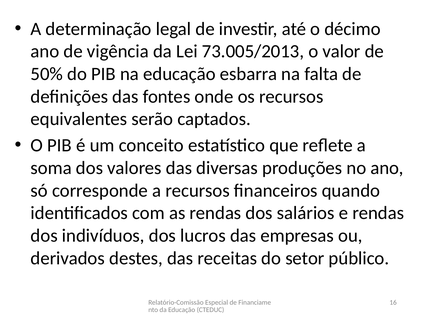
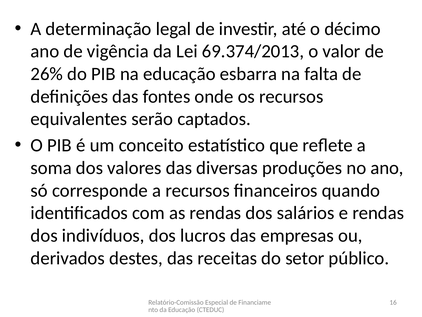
73.005/2013: 73.005/2013 -> 69.374/2013 (253, 51)
50%: 50% -> 26% (47, 74)
